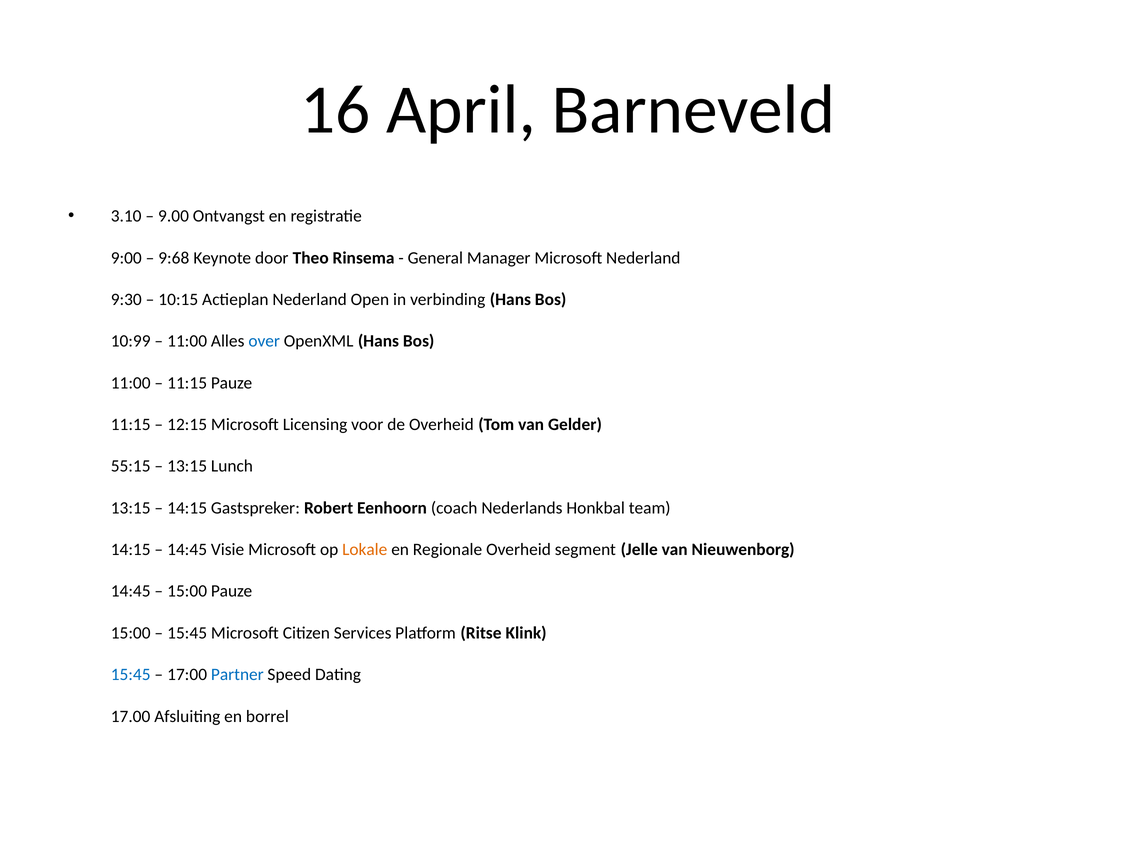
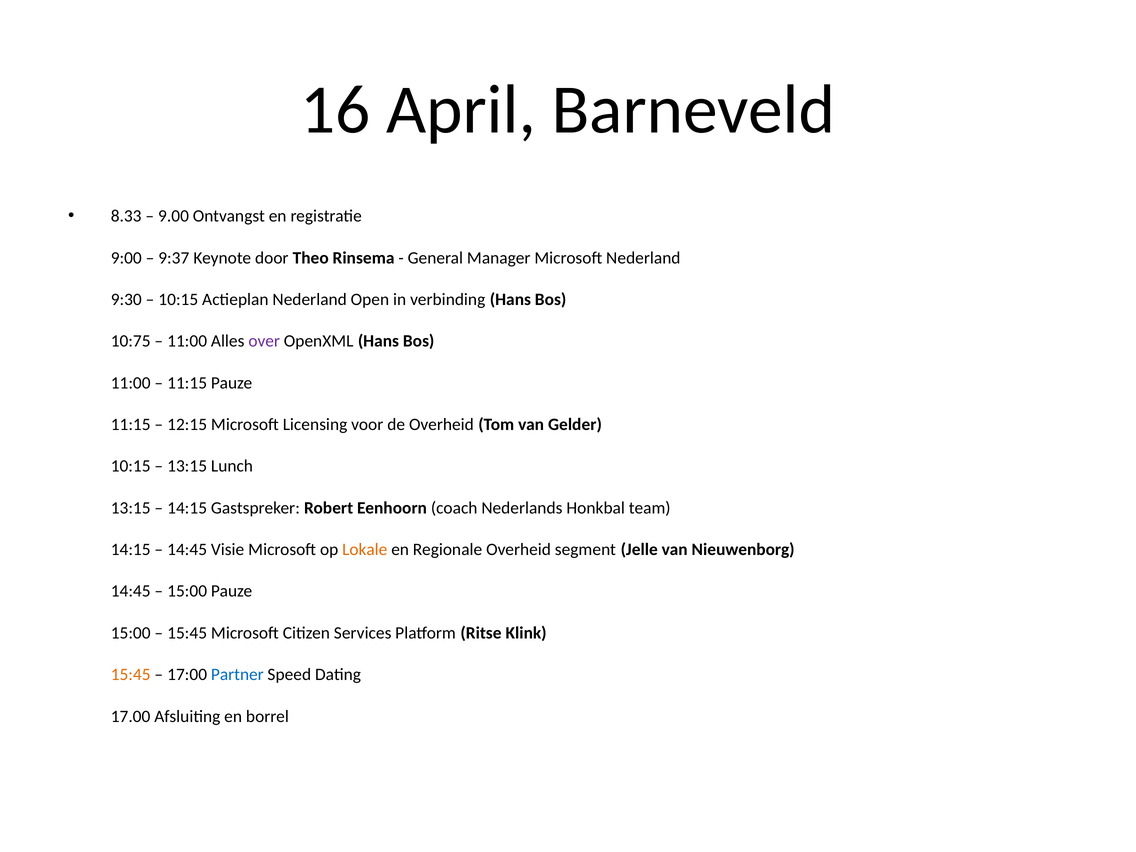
3.10: 3.10 -> 8.33 (126, 216)
9:68: 9:68 -> 9:37 (174, 258)
10:99: 10:99 -> 10:75 (131, 341)
over colour: blue -> purple (264, 341)
55:15: 55:15 -> 10:15 (131, 466)
15:45 colour: blue -> orange (131, 675)
